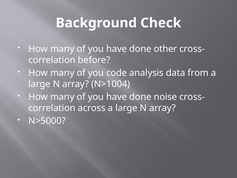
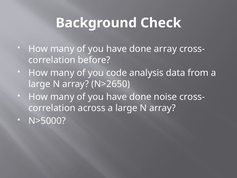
done other: other -> array (165, 49)
N>1004: N>1004 -> N>2650 (111, 84)
